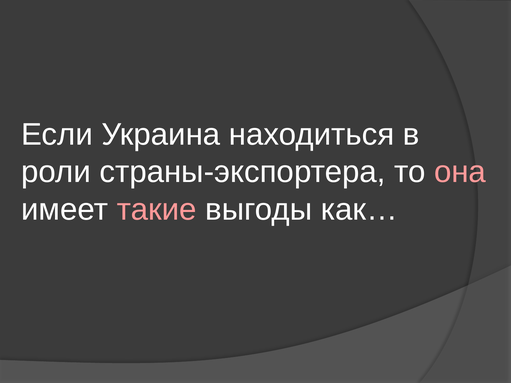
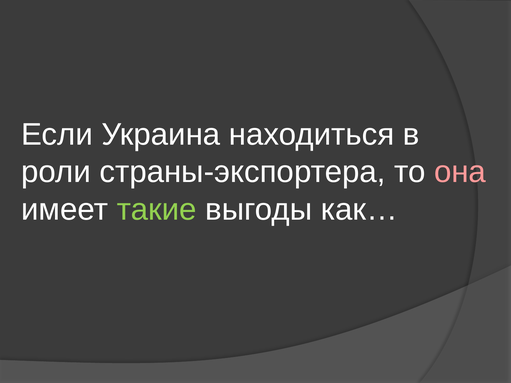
такие colour: pink -> light green (157, 210)
